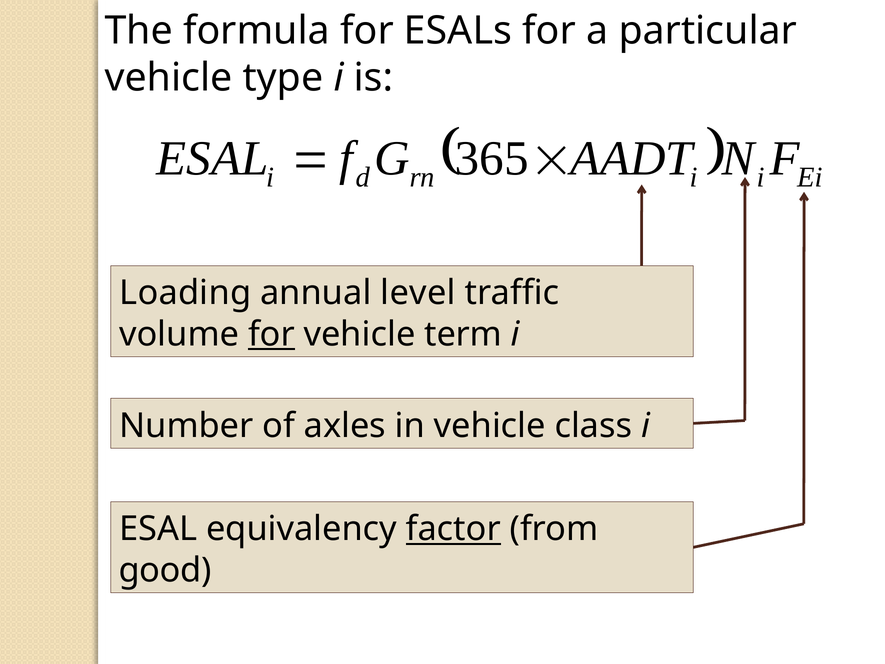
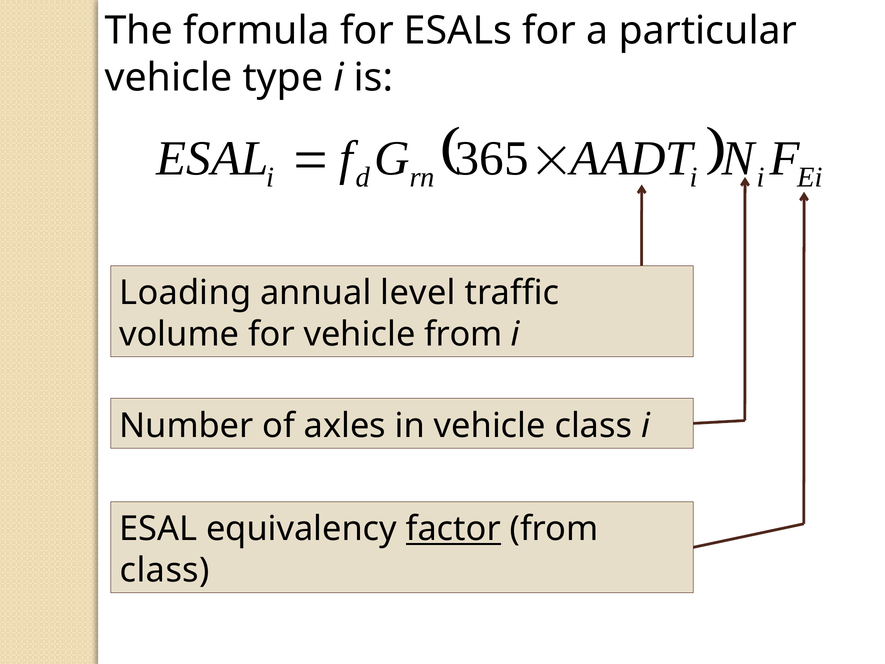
for underline: present -> none (271, 334)
vehicle term: term -> from (463, 334)
good: good -> class (165, 570)
